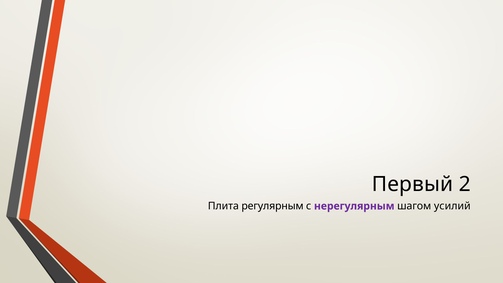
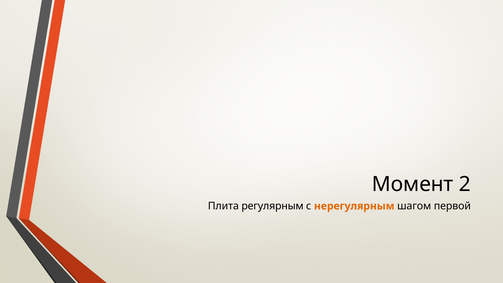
Первый: Первый -> Момент (413, 184)
нерегулярным colour: purple -> orange (354, 206)
усилий: усилий -> первой (452, 206)
